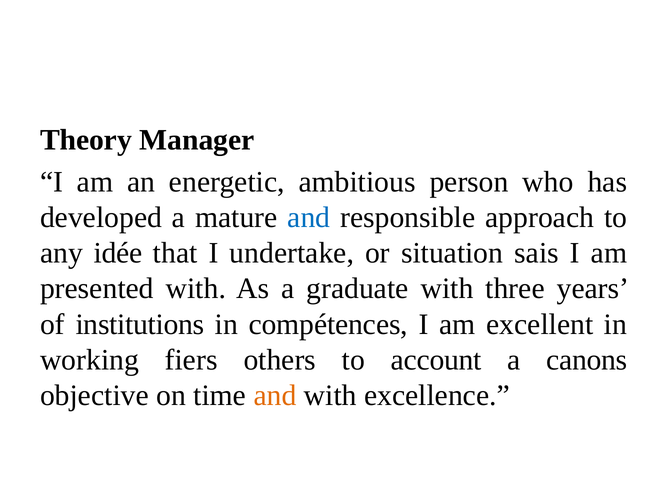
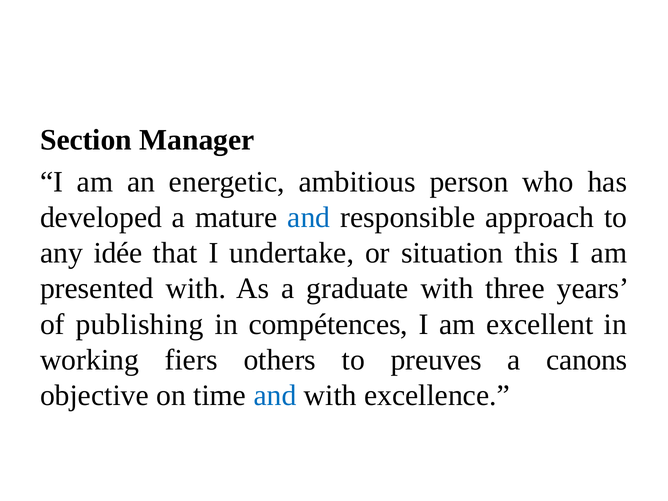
Theory: Theory -> Section (86, 140)
sais: sais -> this (536, 253)
institutions: institutions -> publishing (140, 324)
account: account -> preuves (436, 360)
and colour: orange -> blue (275, 396)
